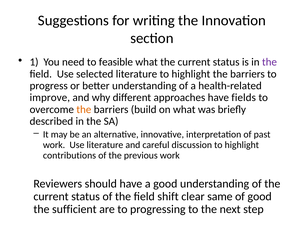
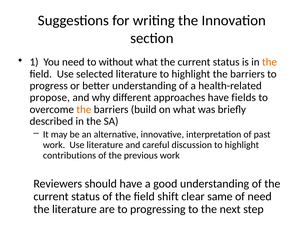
feasible: feasible -> without (116, 62)
the colour: purple -> orange (269, 62)
improve: improve -> propose (50, 98)
of good: good -> need (260, 197)
the sufficient: sufficient -> literature (74, 209)
